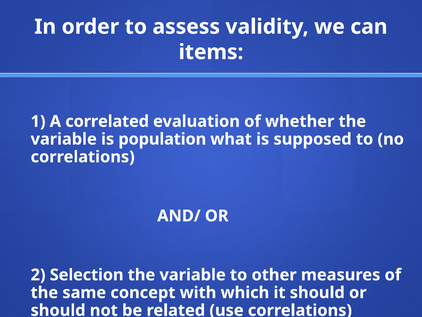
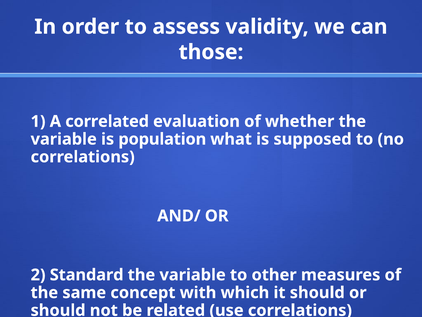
items: items -> those (211, 52)
Selection: Selection -> Standard (87, 274)
